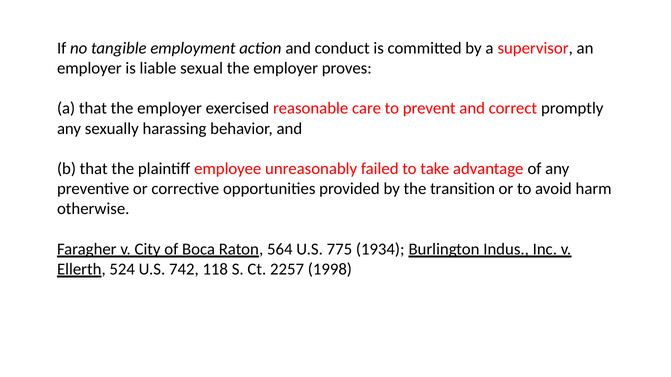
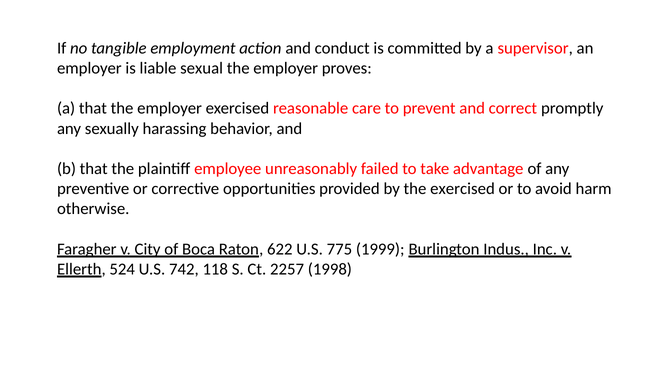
the transition: transition -> exercised (462, 189)
564: 564 -> 622 (280, 249)
1934: 1934 -> 1999 (380, 249)
